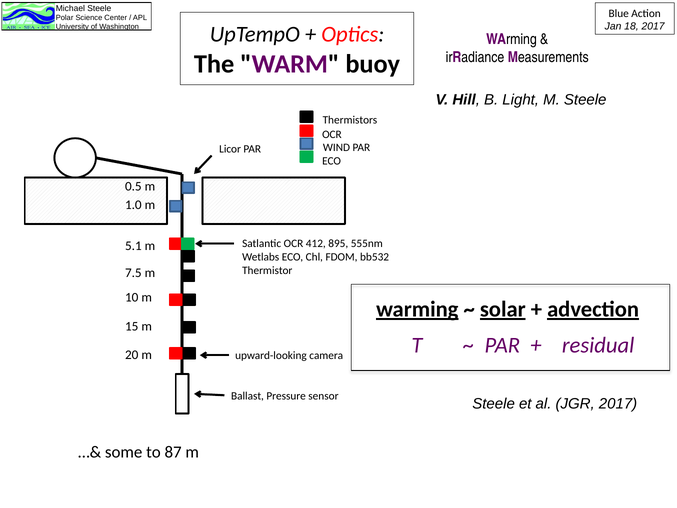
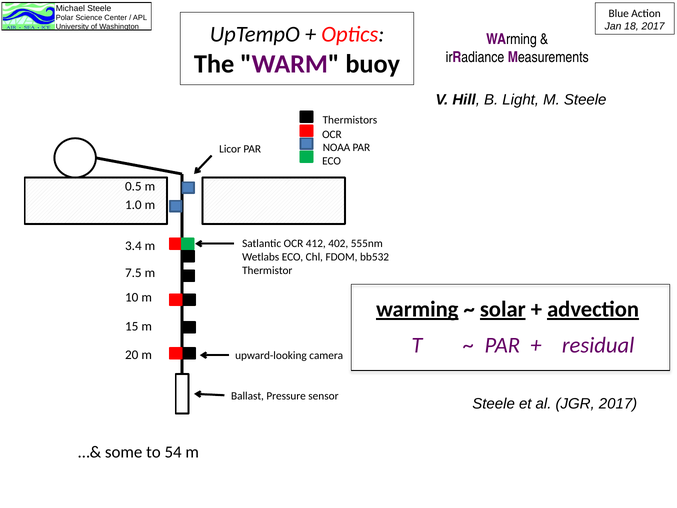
WIND: WIND -> NOAA (337, 147)
895: 895 -> 402 (338, 243)
5.1: 5.1 -> 3.4 (133, 246)
87: 87 -> 54 (173, 452)
